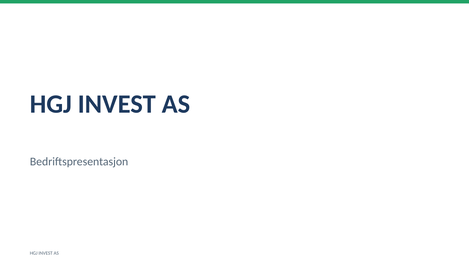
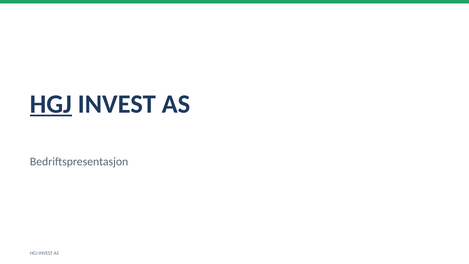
HGJ underline: none -> present (51, 104)
